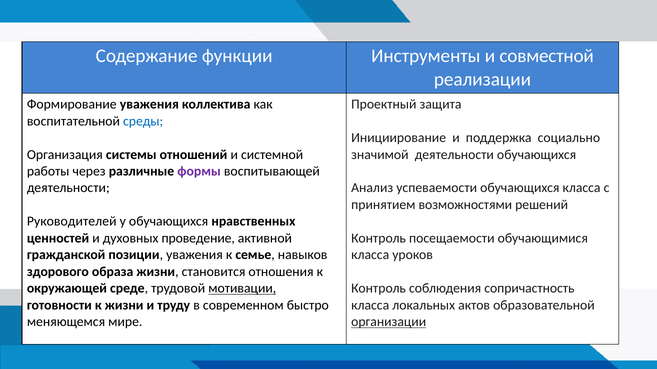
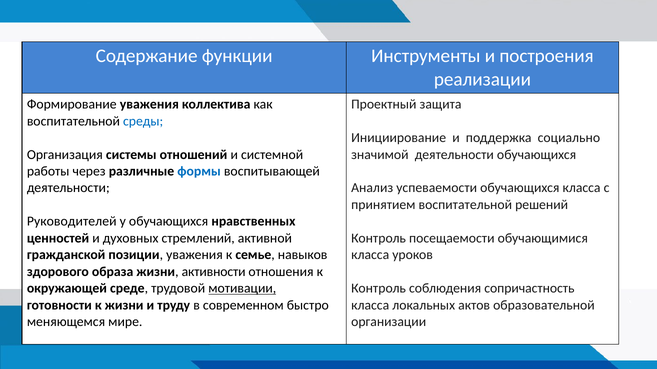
совместной: совместной -> построения (547, 56)
формы colour: purple -> blue (199, 172)
принятием возможностями: возможностями -> воспитательной (465, 205)
проведение: проведение -> стремлений (198, 239)
становится: становится -> активности (214, 272)
организации underline: present -> none (389, 322)
